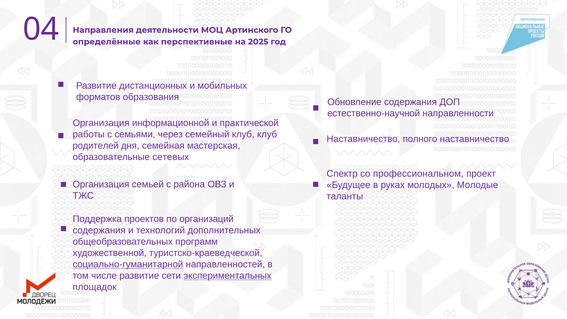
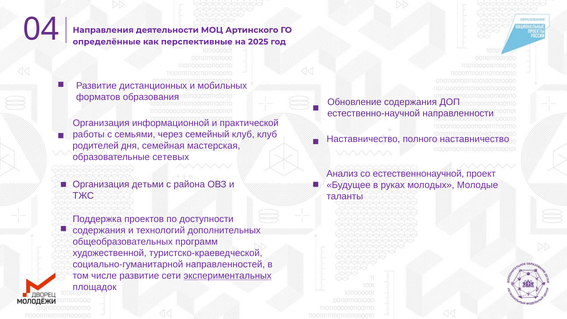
Спектр: Спектр -> Анализ (342, 174)
профессиональном: профессиональном -> естественнонаучной (418, 174)
семьей: семьей -> детьми (148, 184)
организаций: организаций -> доступности (207, 219)
социально-гуманитарной underline: present -> none (128, 264)
